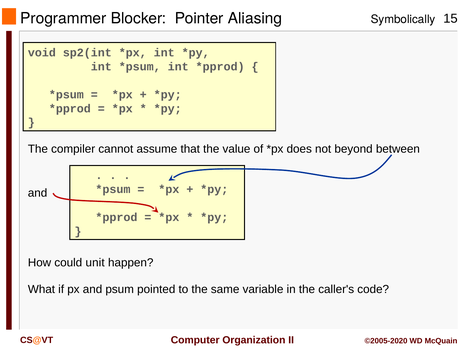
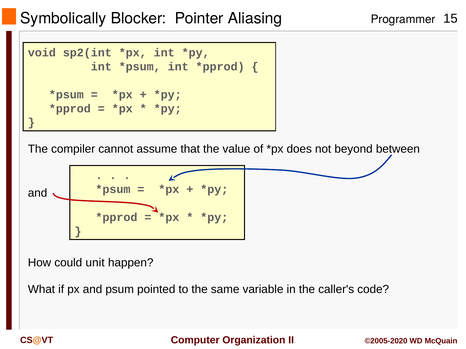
Programmer: Programmer -> Symbolically (63, 19)
Symbolically: Symbolically -> Programmer (403, 19)
